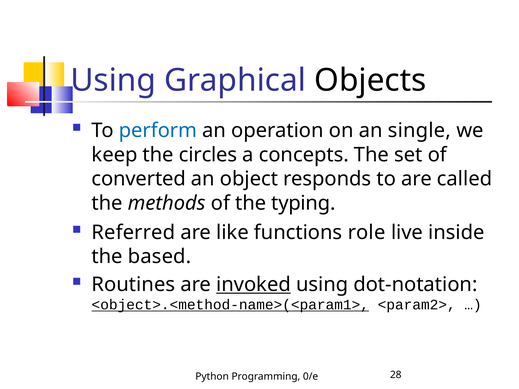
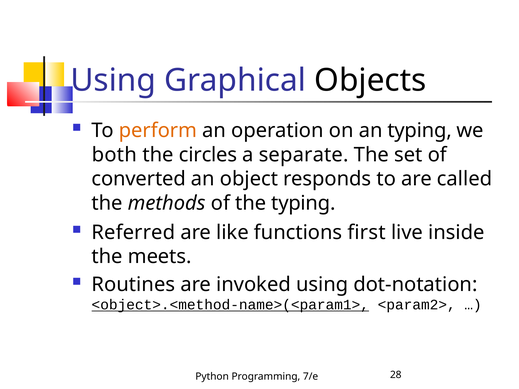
perform colour: blue -> orange (158, 131)
an single: single -> typing (420, 131)
keep: keep -> both (114, 155)
concepts: concepts -> separate (304, 155)
role: role -> first (367, 233)
based: based -> meets (160, 257)
invoked underline: present -> none (254, 285)
0/e: 0/e -> 7/e (311, 377)
